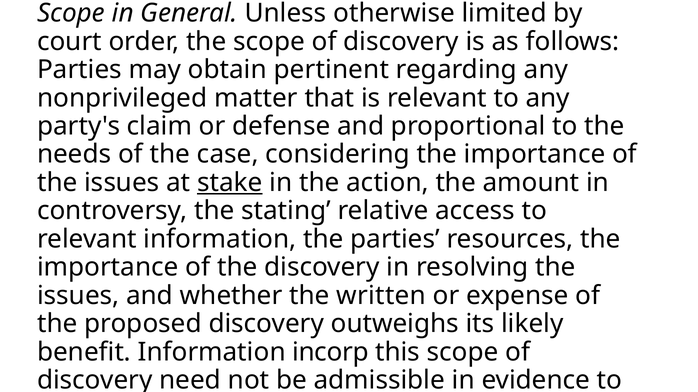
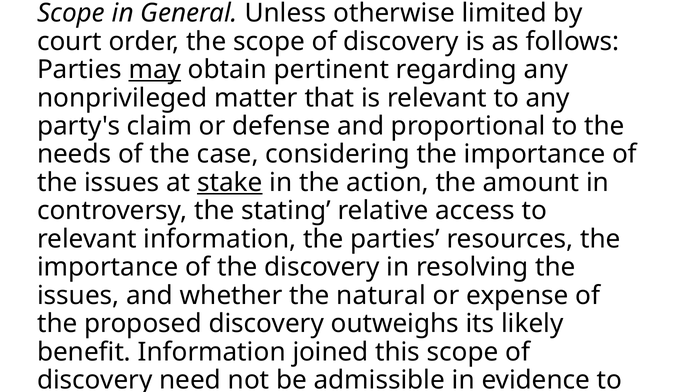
may underline: none -> present (155, 70)
written: written -> natural (381, 296)
incorp: incorp -> joined (330, 353)
